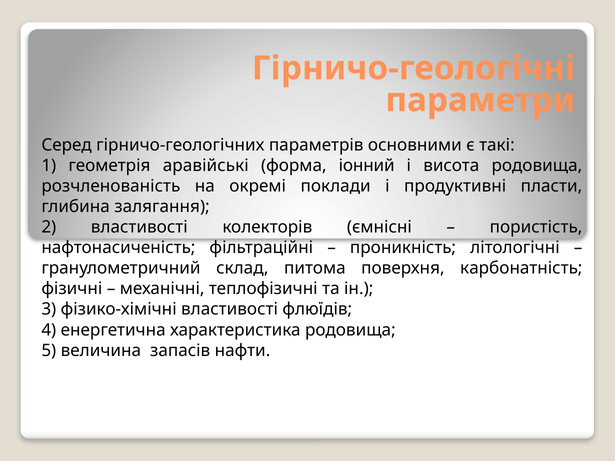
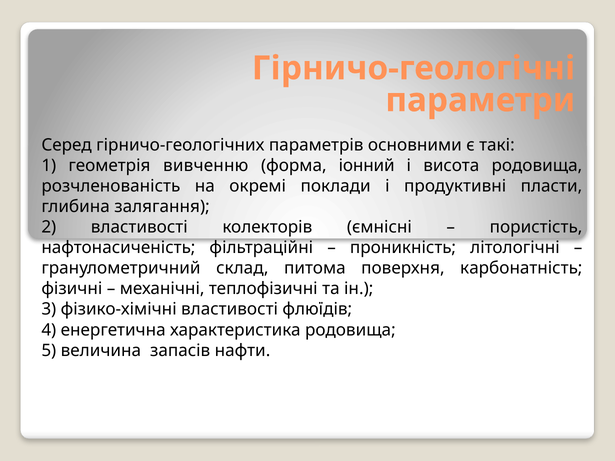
аравійські: аравійські -> вивченню (206, 166)
